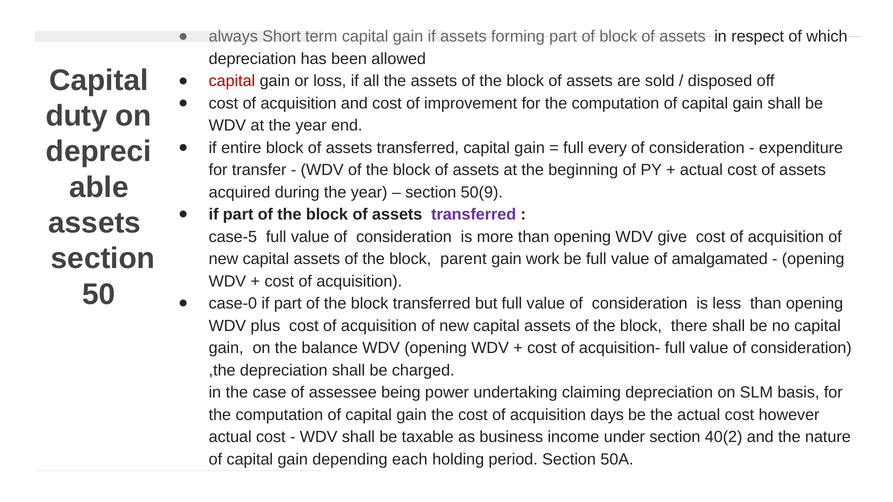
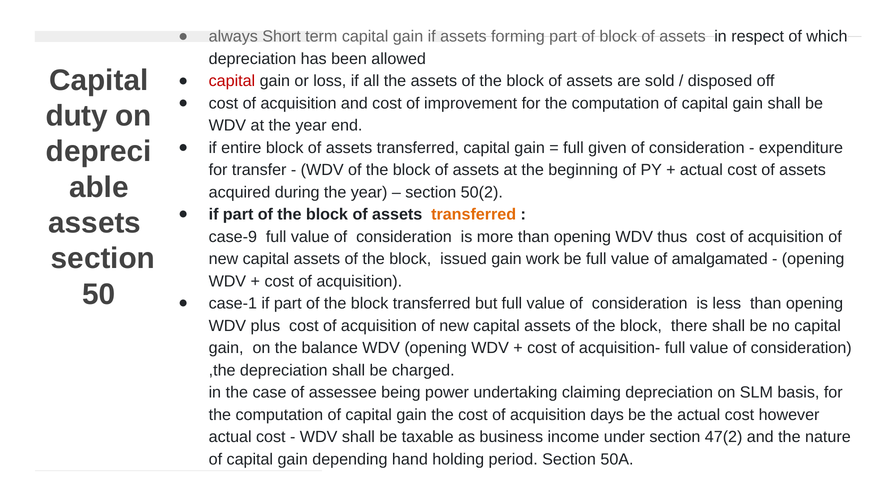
every: every -> given (607, 148)
50(9: 50(9 -> 50(2 (482, 192)
transferred colour: purple -> orange (474, 215)
case-5: case-5 -> case-9 (233, 237)
give: give -> thus (672, 237)
parent: parent -> issued (464, 259)
case-0: case-0 -> case-1 (233, 304)
40(2: 40(2 -> 47(2 (724, 437)
each: each -> hand (410, 460)
